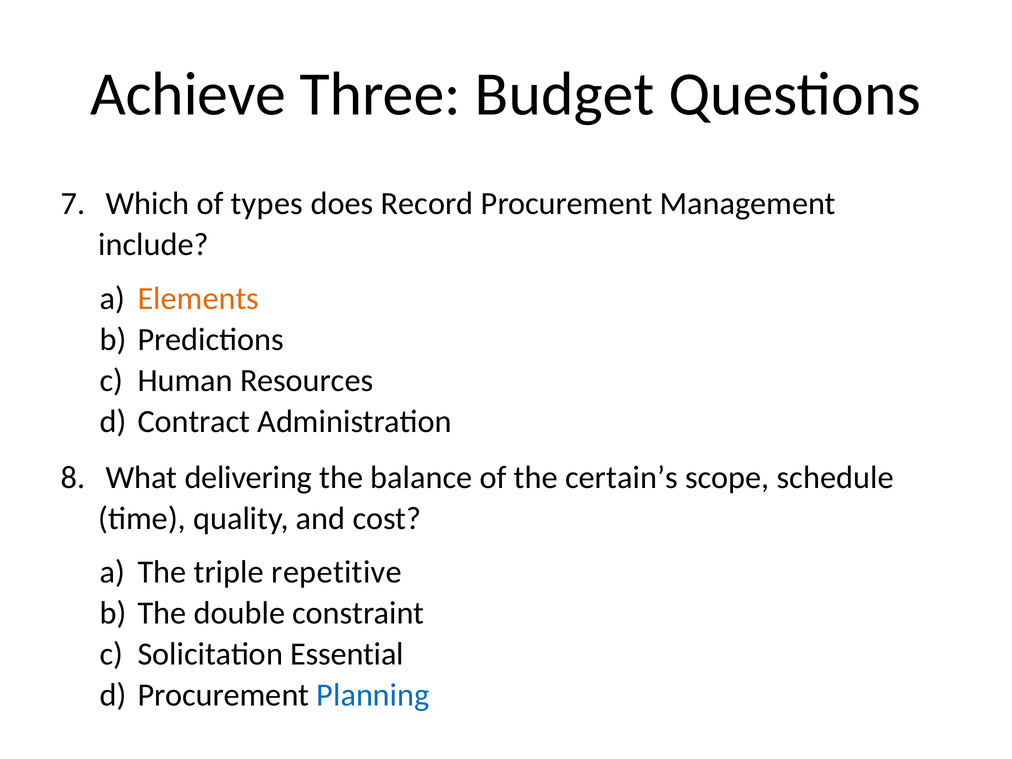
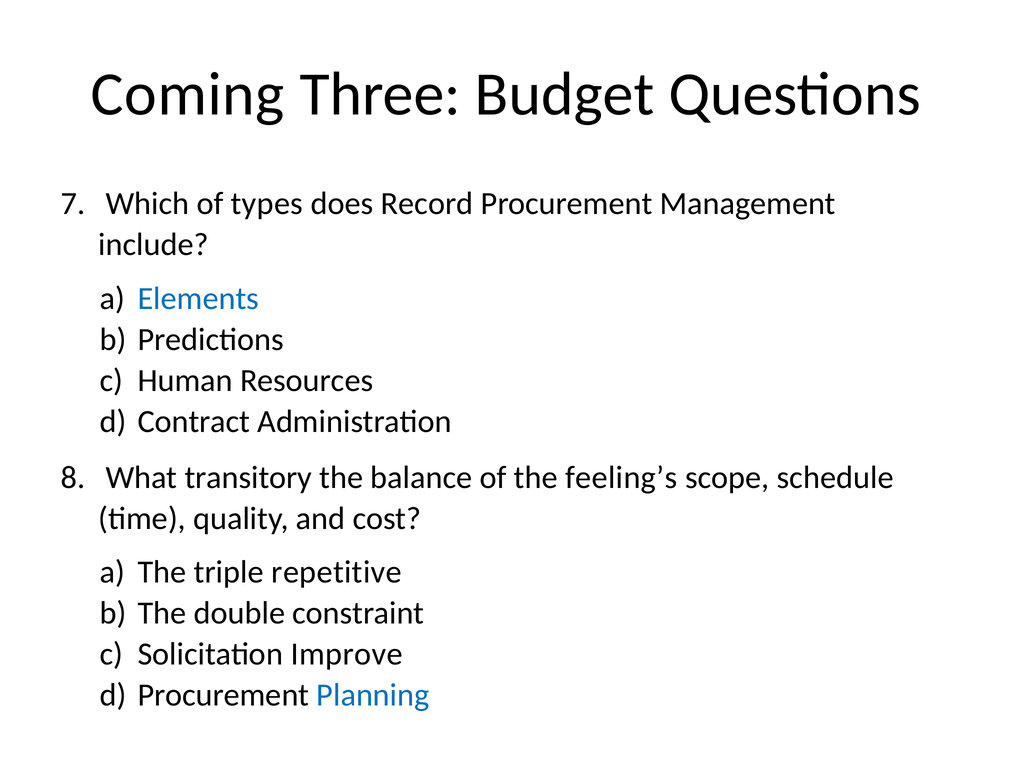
Achieve: Achieve -> Coming (188, 94)
Elements colour: orange -> blue (198, 298)
delivering: delivering -> transitory (248, 477)
certain’s: certain’s -> feeling’s (621, 477)
Essential: Essential -> Improve (347, 654)
